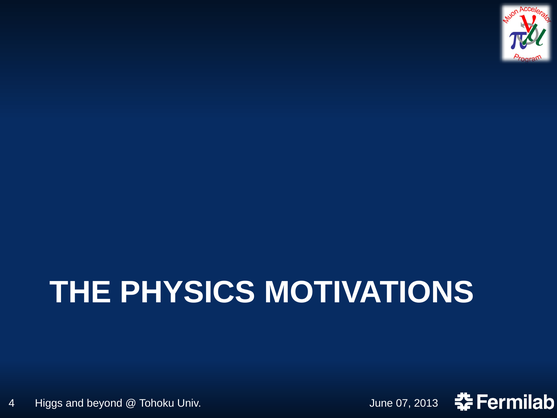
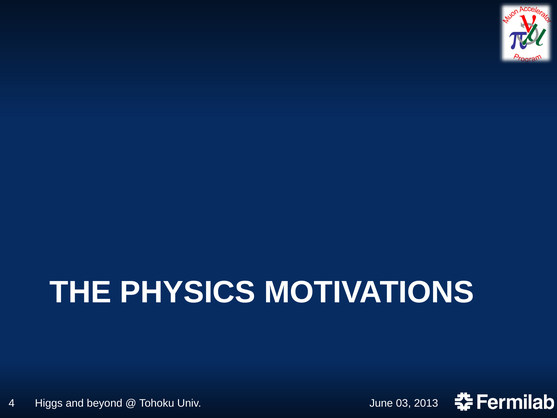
07: 07 -> 03 (403, 403)
